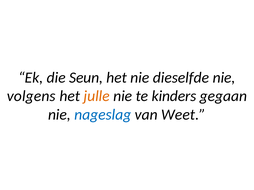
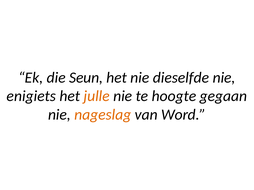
volgens: volgens -> enigiets (31, 96)
kinders: kinders -> hoogte (174, 96)
nageslag colour: blue -> orange (103, 115)
Weet: Weet -> Word (183, 115)
